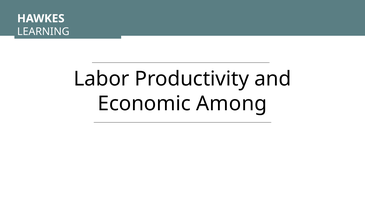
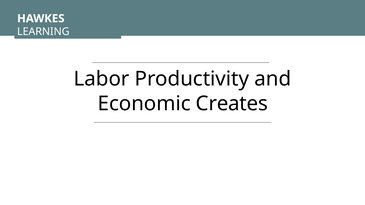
Among: Among -> Creates (232, 104)
